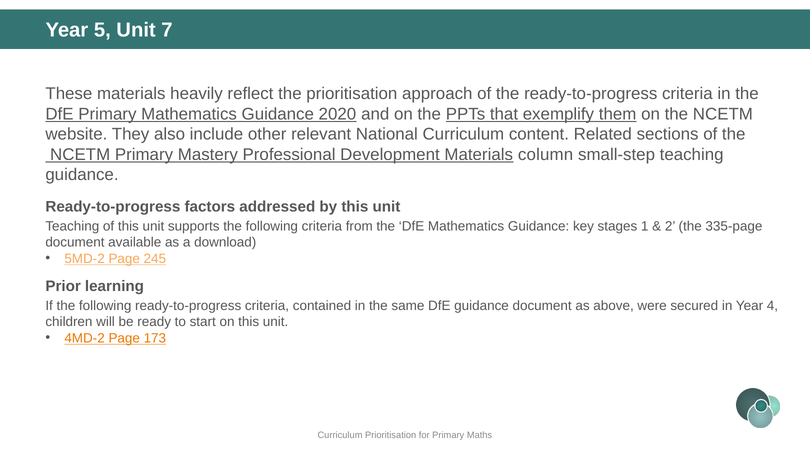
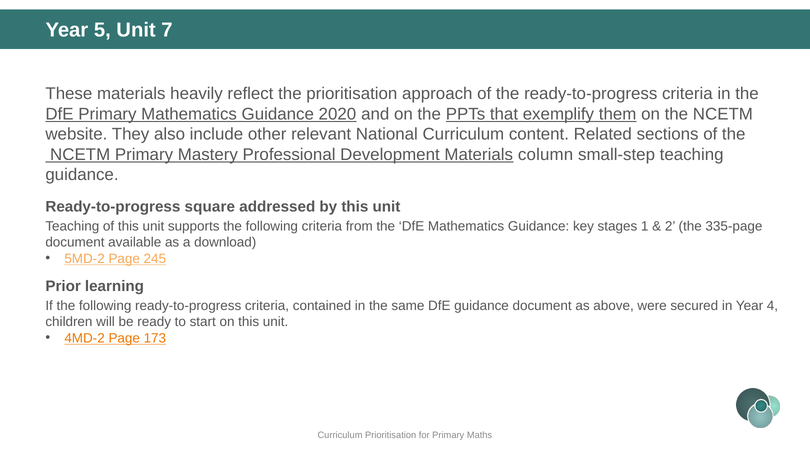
factors: factors -> square (210, 206)
